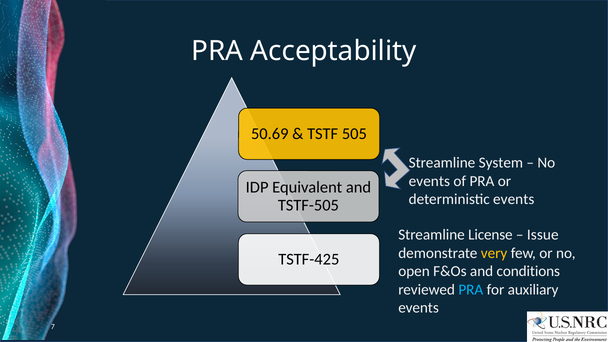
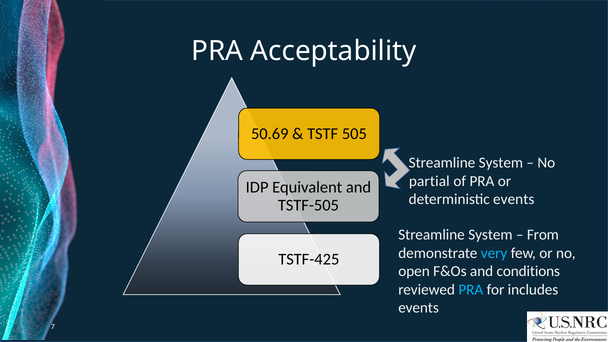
events: events -> partial (429, 181)
License: License -> System (490, 235)
Issue: Issue -> From (543, 235)
very colour: yellow -> light blue (494, 253)
auxiliary: auxiliary -> includes (533, 290)
